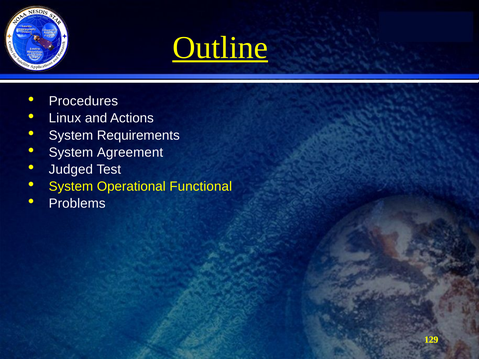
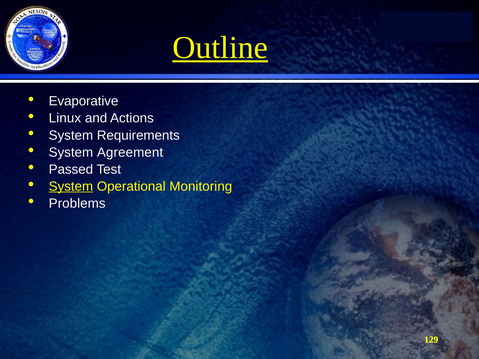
Procedures: Procedures -> Evaporative (84, 101)
Judged: Judged -> Passed (71, 169)
System underline: none -> present (71, 186)
Functional: Functional -> Monitoring (201, 186)
